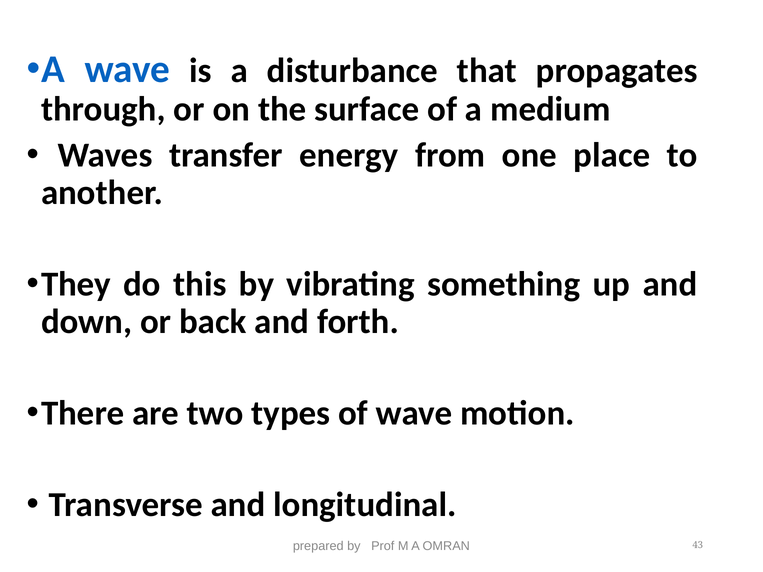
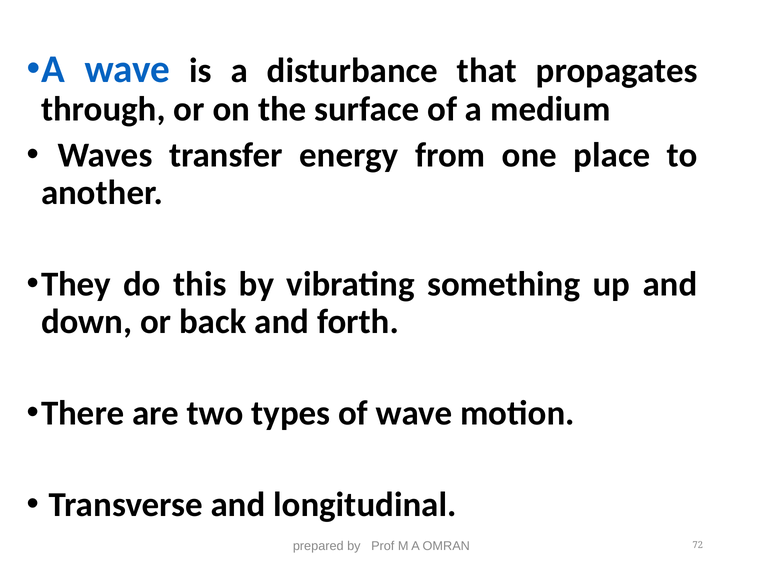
43: 43 -> 72 (698, 546)
